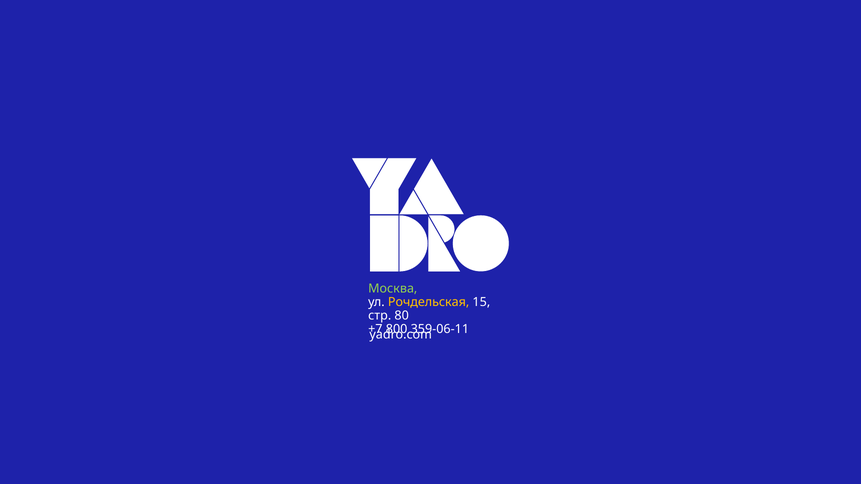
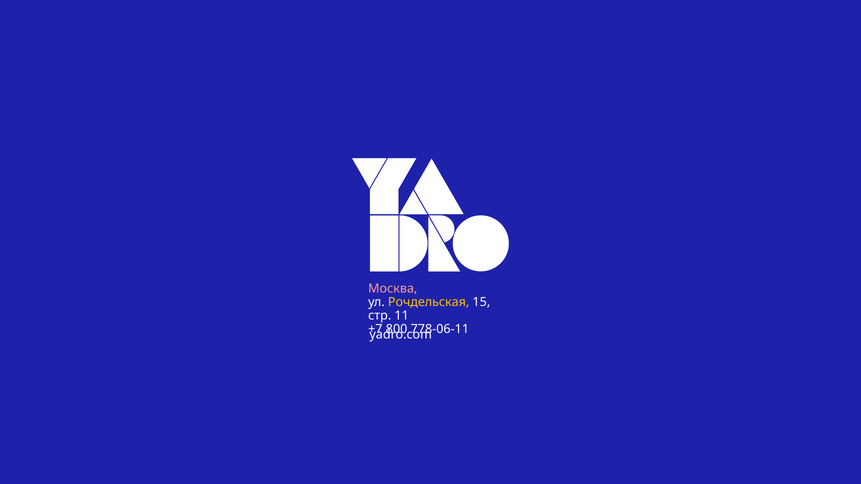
Москва colour: light green -> pink (393, 289)
80: 80 -> 11 (402, 316)
359-06-11: 359-06-11 -> 778-06-11 (440, 329)
